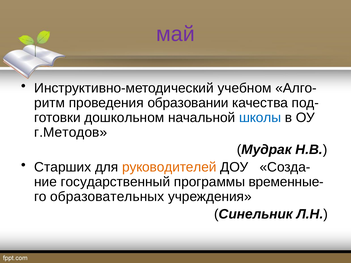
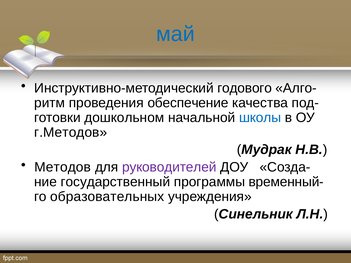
май colour: purple -> blue (175, 34)
учебном: учебном -> годового (245, 88)
образовании: образовании -> обеспечение (188, 103)
Старших: Старших -> Методов (63, 167)
руководителей colour: orange -> purple (169, 167)
временные-: временные- -> временный- (286, 182)
